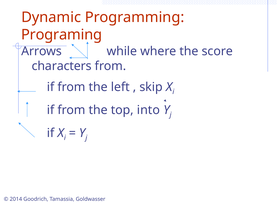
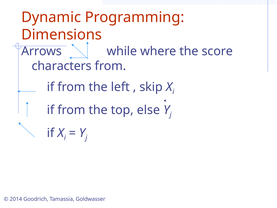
Programing: Programing -> Dimensions (62, 35)
into: into -> else (148, 110)
